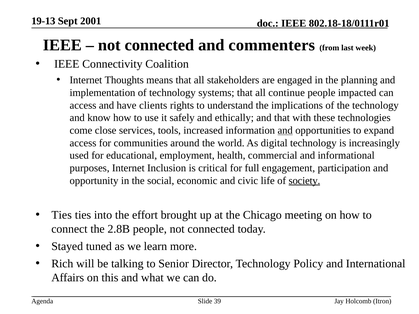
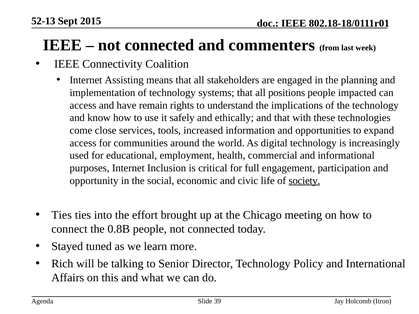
19-13: 19-13 -> 52-13 (43, 21)
2001: 2001 -> 2015 (91, 21)
Thoughts: Thoughts -> Assisting (124, 80)
continue: continue -> positions (287, 93)
clients: clients -> remain (153, 105)
and underline: present -> none (285, 130)
2.8B: 2.8B -> 0.8B (119, 229)
